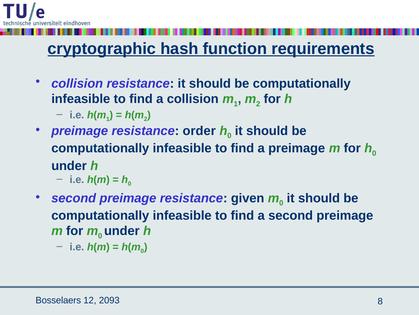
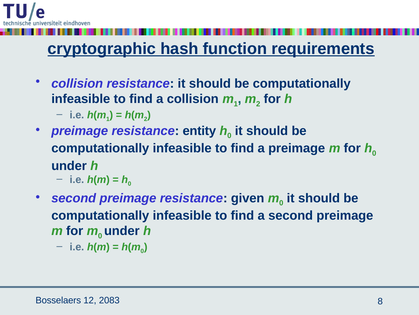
order: order -> entity (199, 131)
2093: 2093 -> 2083 (109, 300)
